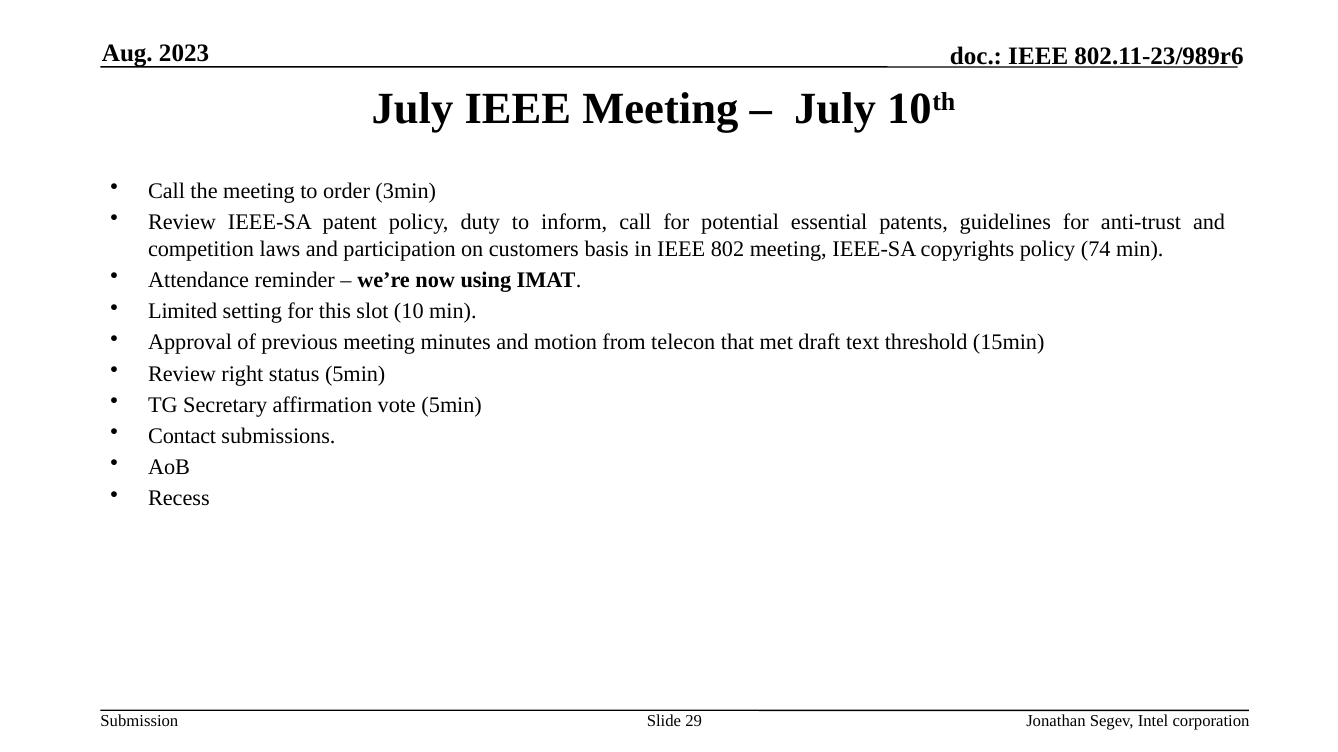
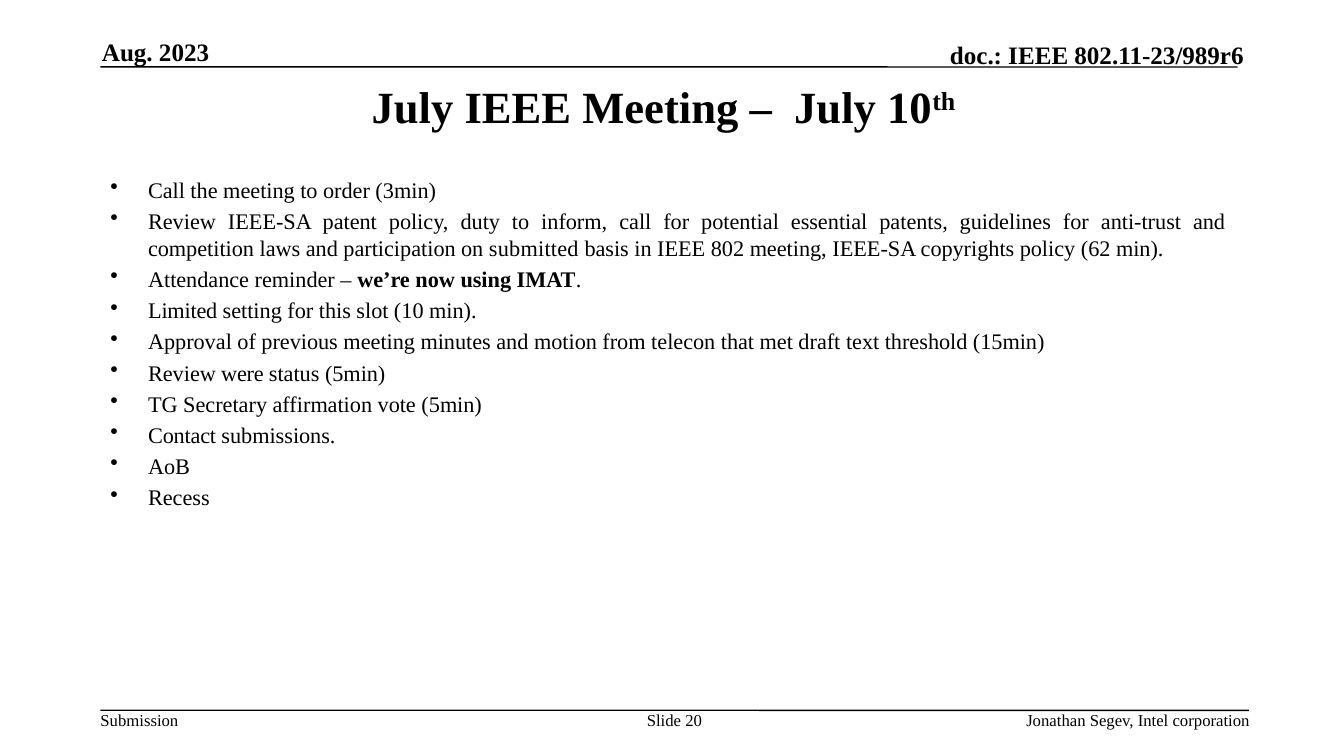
customers: customers -> submitted (534, 249)
74: 74 -> 62 (1096, 249)
right: right -> were (242, 374)
29: 29 -> 20 (694, 722)
